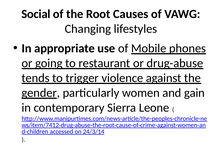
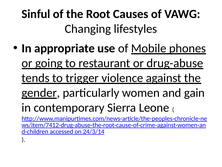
Social: Social -> Sinful (36, 14)
